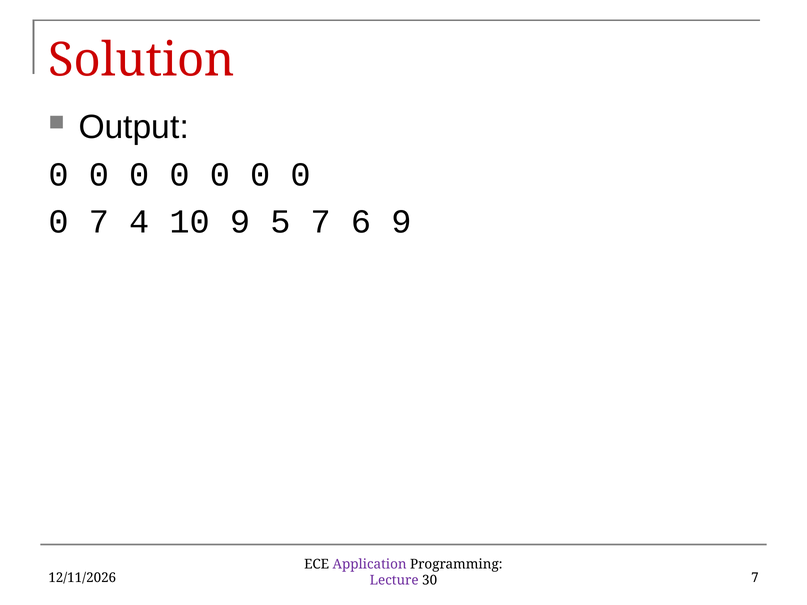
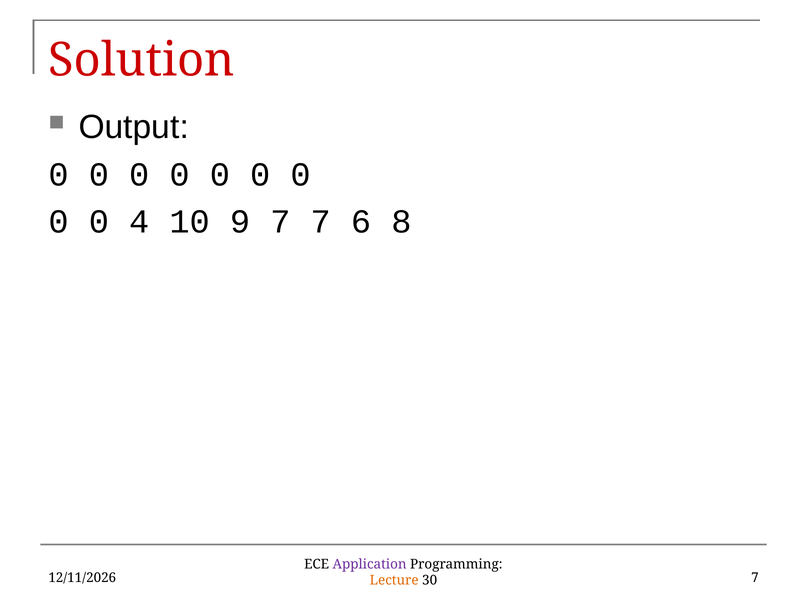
7: 7 -> 0 (99, 222)
9 5: 5 -> 7 (280, 222)
6 9: 9 -> 8 (401, 222)
Lecture colour: purple -> orange (394, 581)
